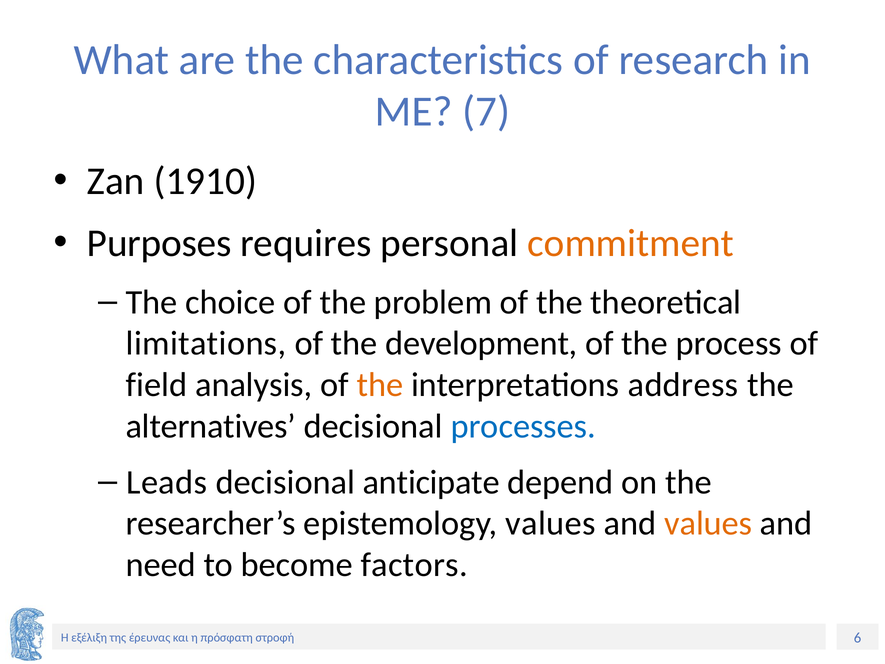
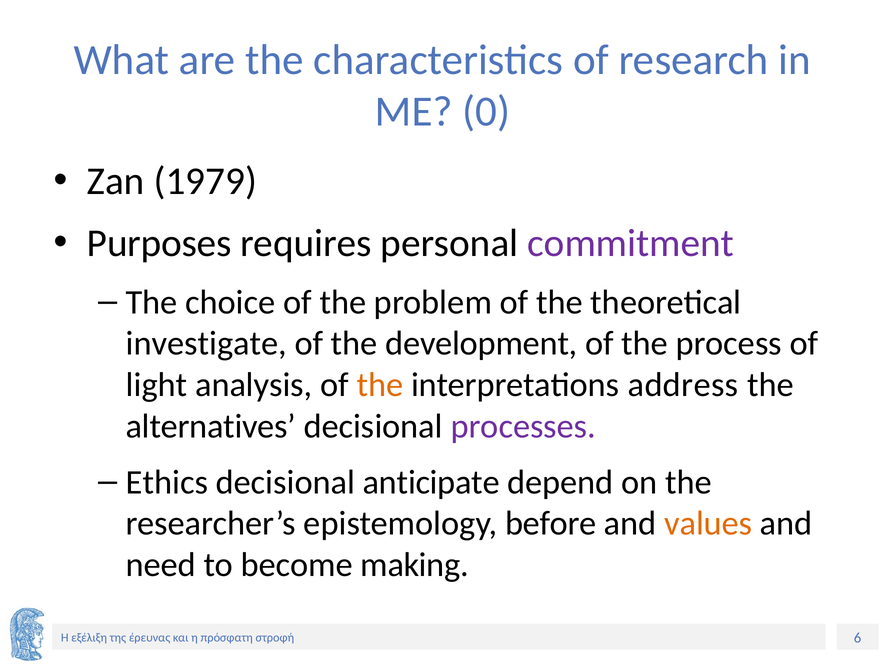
7: 7 -> 0 (486, 111)
1910: 1910 -> 1979 (205, 181)
commitment colour: orange -> purple (631, 243)
limitations: limitations -> investigate (206, 343)
field: field -> light (157, 385)
processes colour: blue -> purple (523, 426)
Leads: Leads -> Ethics (167, 482)
epistemology values: values -> before (551, 523)
factors: factors -> making (415, 565)
